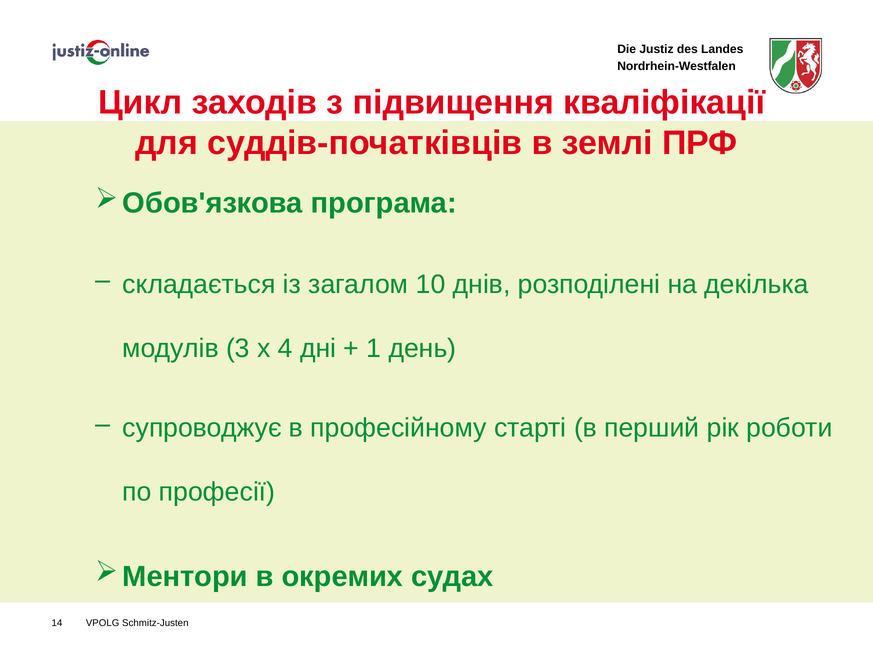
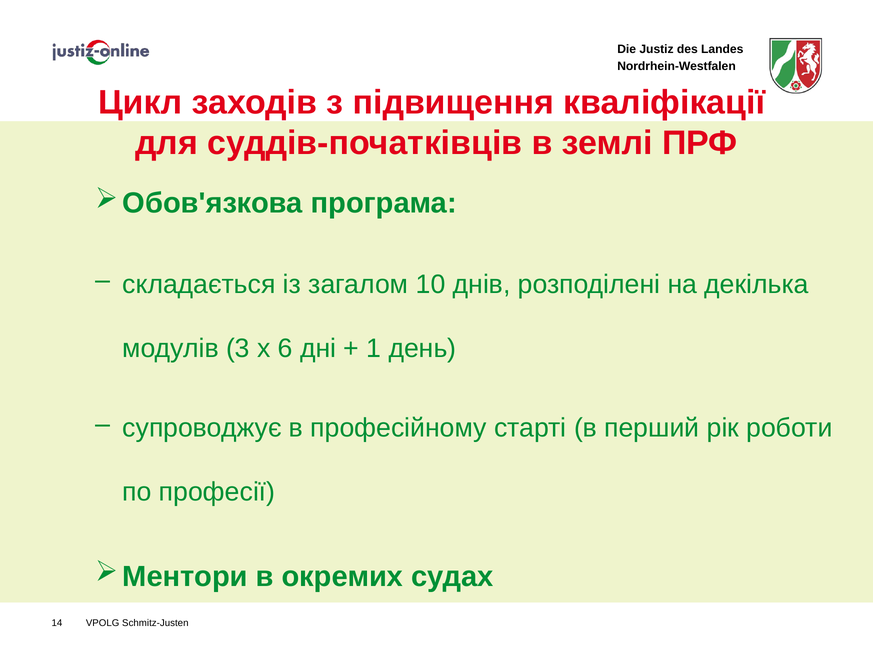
4: 4 -> 6 (285, 348)
